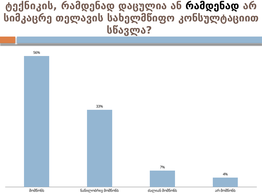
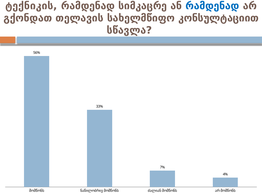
დაცულია: დაცულია -> სიმკაცრე (143, 6)
რამდენად colour: black -> blue (212, 6)
სიმკაცრე: სიმკაცრე -> გქონდათ (28, 18)
